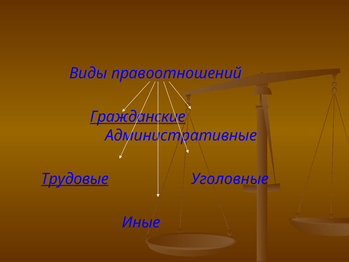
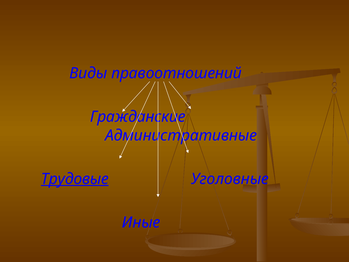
Гражданские underline: present -> none (138, 117)
